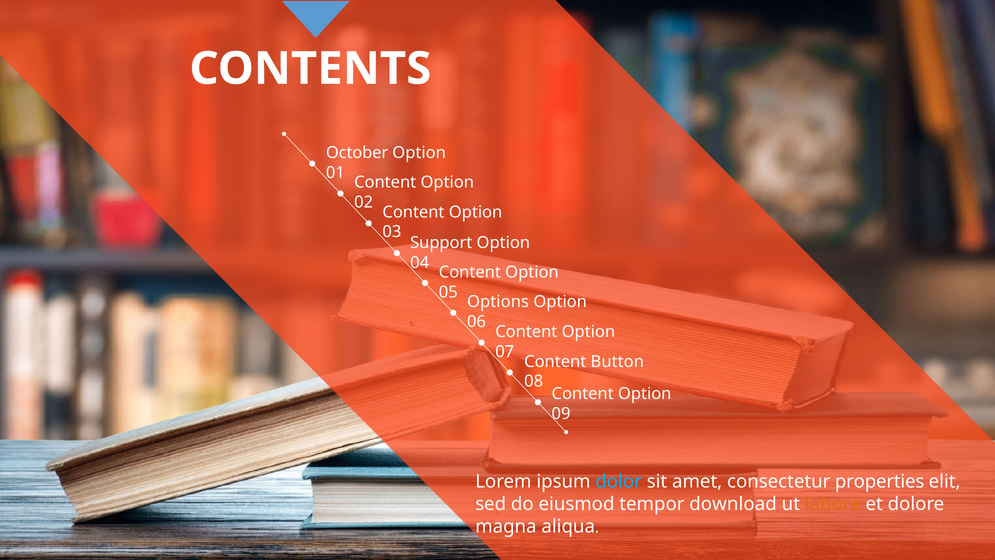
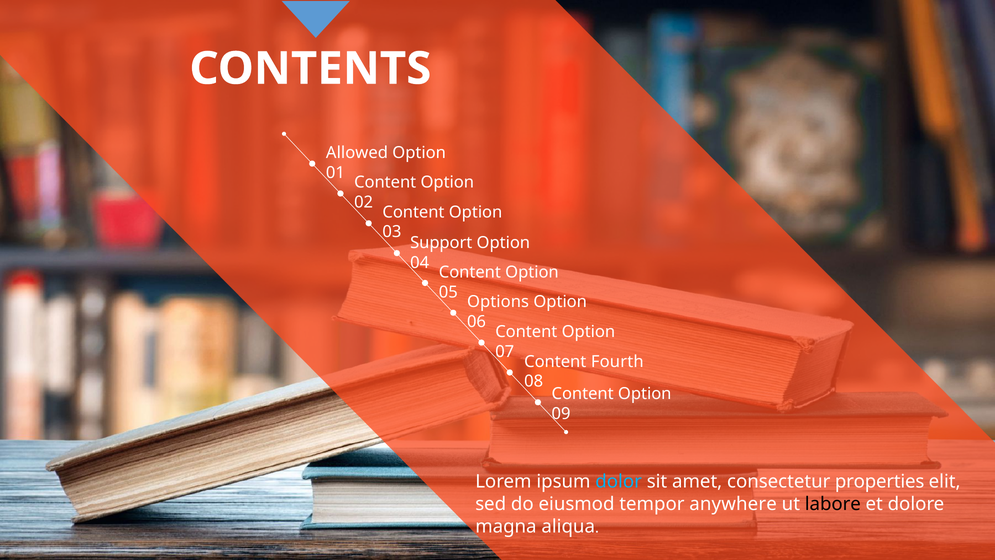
October: October -> Allowed (357, 153)
Button: Button -> Fourth (617, 361)
download: download -> anywhere (733, 504)
labore colour: orange -> black (833, 504)
